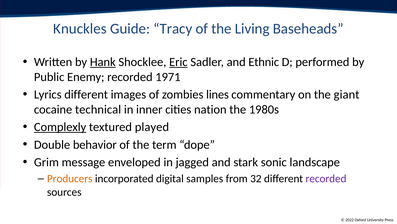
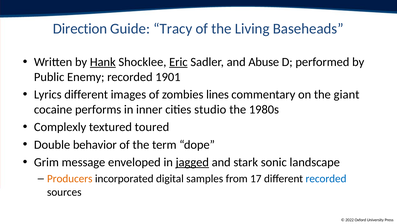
Knuckles: Knuckles -> Direction (80, 29)
Ethnic: Ethnic -> Abuse (264, 62)
1971: 1971 -> 1901 (168, 77)
technical: technical -> performs (98, 109)
nation: nation -> studio (210, 109)
Complexly underline: present -> none (60, 127)
played: played -> toured (152, 127)
jagged underline: none -> present (192, 162)
32: 32 -> 17 (256, 178)
recorded colour: purple -> blue (326, 178)
